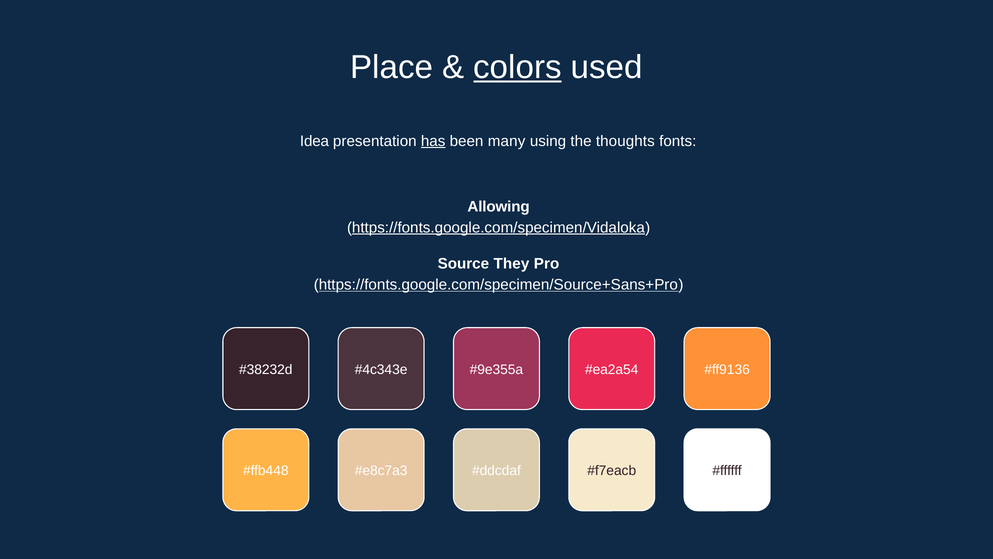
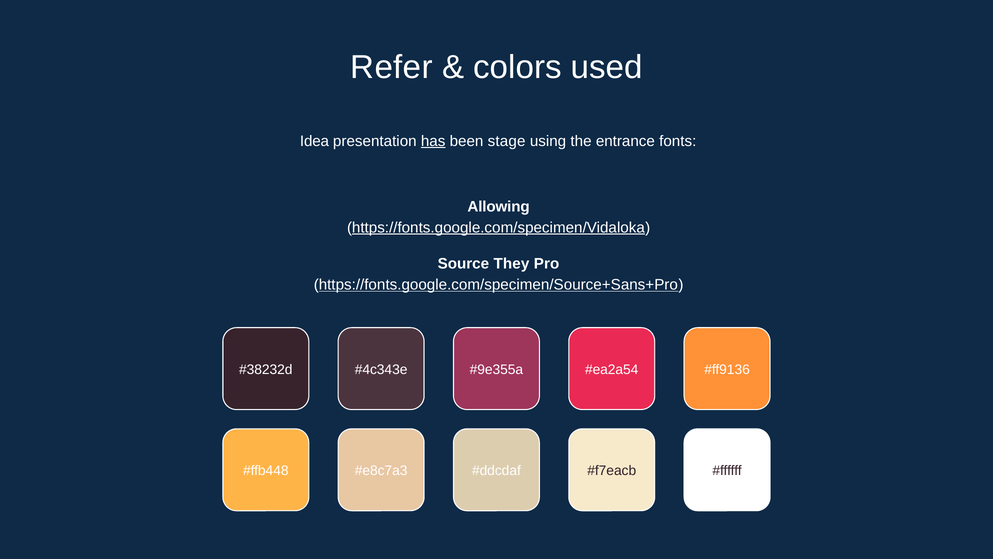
Place: Place -> Refer (391, 67)
colors underline: present -> none (518, 67)
many: many -> stage (507, 141)
thoughts: thoughts -> entrance (625, 141)
